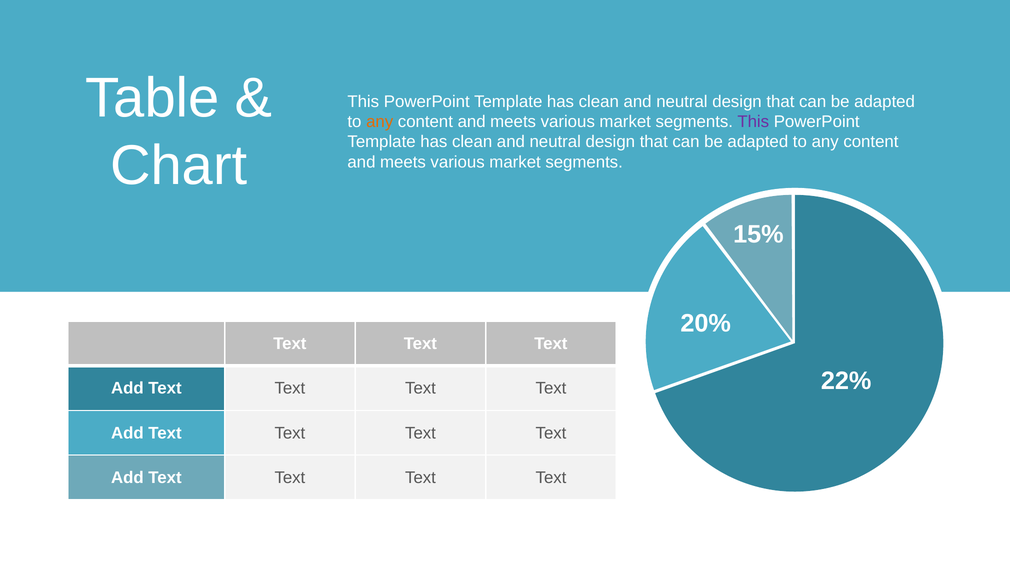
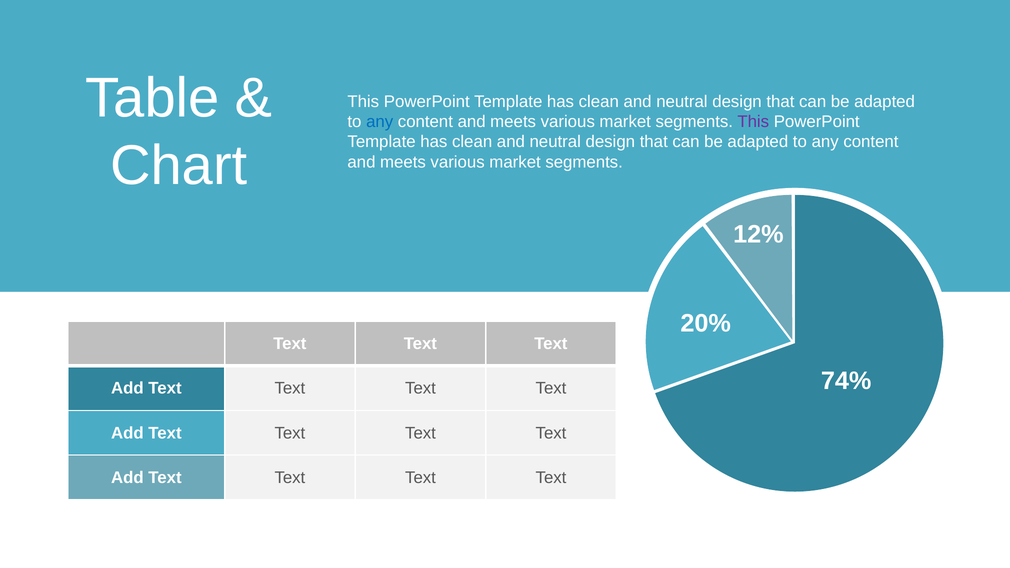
any colour: orange -> blue (380, 122)
15%: 15% -> 12% (758, 235)
22%: 22% -> 74% (846, 381)
